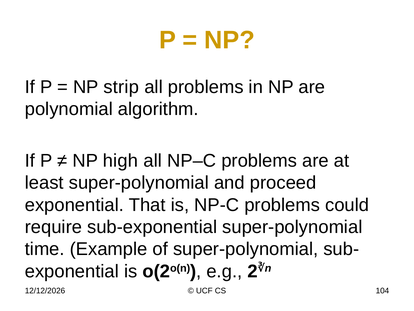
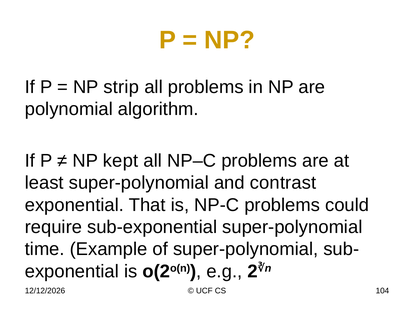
high: high -> kept (121, 160)
proceed: proceed -> contrast (283, 183)
